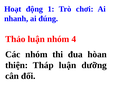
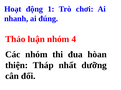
Tháp luận: luận -> nhất (68, 66)
